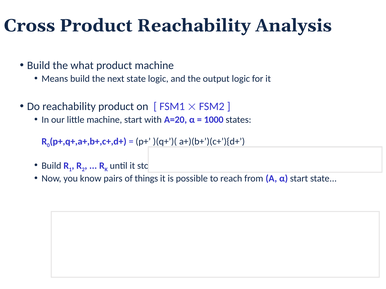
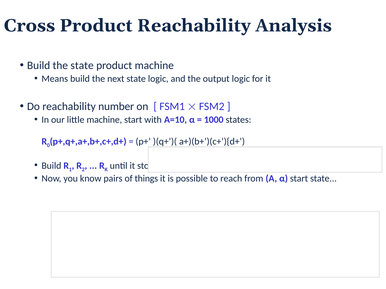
the what: what -> state (82, 65)
reachability product: product -> number (116, 106)
A=20: A=20 -> A=10 (176, 120)
